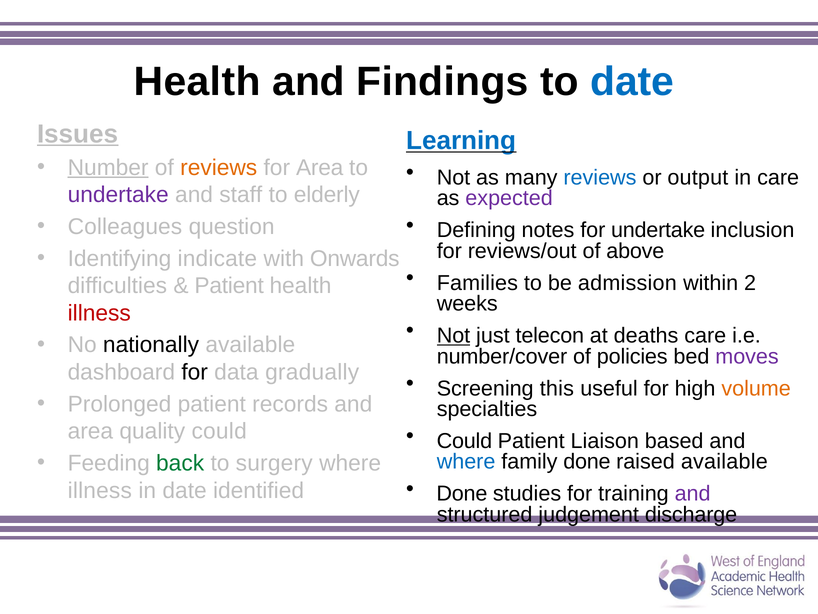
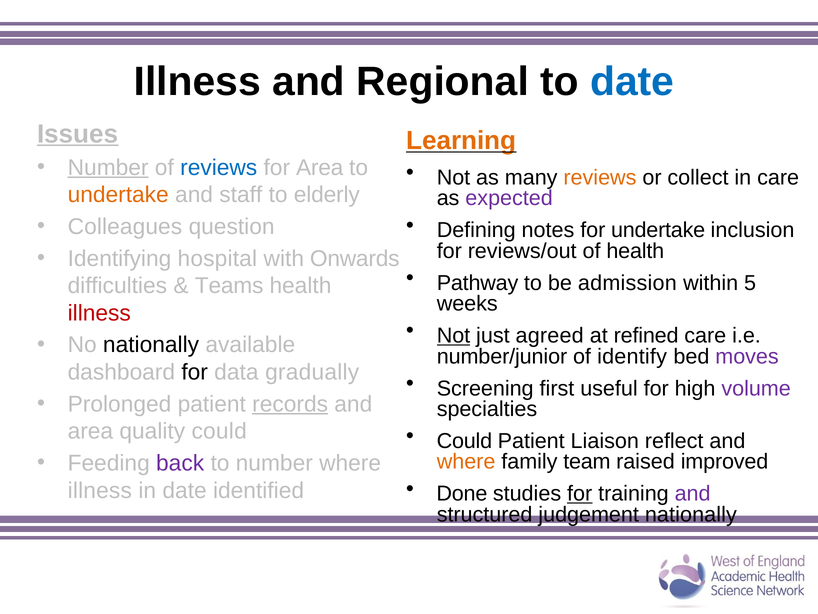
Health: Health -> Illness (197, 81)
Findings: Findings -> Regional (443, 81)
Learning colour: blue -> orange (461, 140)
reviews colour: orange -> blue (219, 167)
reviews colour: blue -> orange (600, 177)
output: output -> collect (698, 177)
undertake colour: purple -> orange (118, 195)
of above: above -> health (635, 251)
indicate: indicate -> hospital (217, 258)
Families: Families -> Pathway (478, 283)
2: 2 -> 5 (750, 283)
Patient: Patient -> Teams (229, 286)
telecon: telecon -> agreed (550, 335)
deaths: deaths -> refined (646, 335)
number/cover: number/cover -> number/junior (502, 356)
policies: policies -> identify (632, 356)
this: this -> first (557, 388)
volume colour: orange -> purple (756, 388)
records underline: none -> present (290, 404)
based: based -> reflect (674, 441)
back colour: green -> purple (180, 463)
to surgery: surgery -> number (274, 463)
where colour: blue -> orange (466, 461)
family done: done -> team (587, 461)
raised available: available -> improved (725, 461)
for underline: none -> present (580, 493)
judgement discharge: discharge -> nationally (691, 514)
